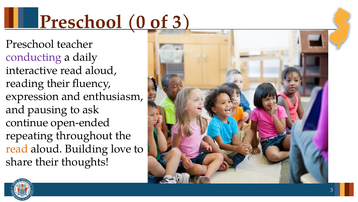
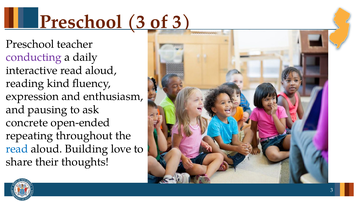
Preschool 0: 0 -> 3 (136, 22)
reading their: their -> kind (58, 83)
continue: continue -> concrete (27, 122)
read colour: orange -> blue (17, 148)
